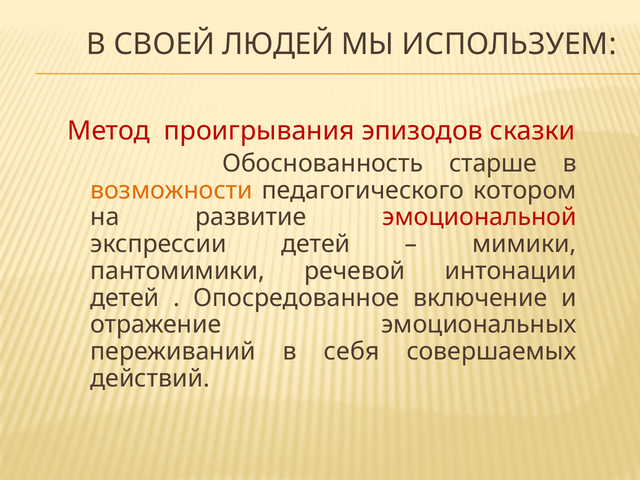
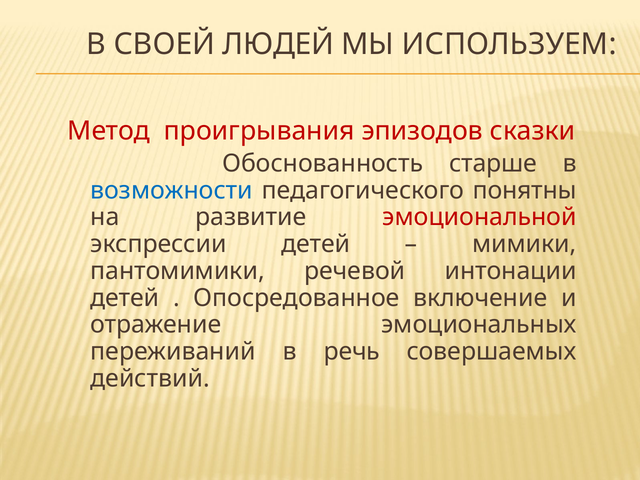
возможности colour: orange -> blue (172, 190)
котором: котором -> понятны (525, 190)
себя: себя -> речь (352, 352)
